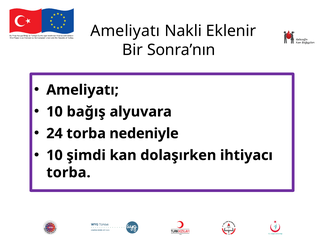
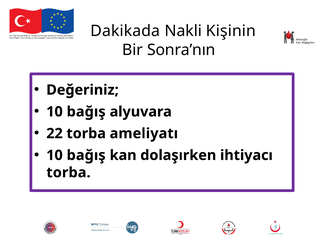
Ameliyatı: Ameliyatı -> Dakikada (125, 31)
Eklenir: Eklenir -> Kişinin (231, 31)
Ameliyatı: Ameliyatı -> Değeriniz (82, 90)
24: 24 -> 22 (55, 133)
nedeniyle: nedeniyle -> ameliyatı (144, 133)
şimdi: şimdi -> bağış (86, 155)
